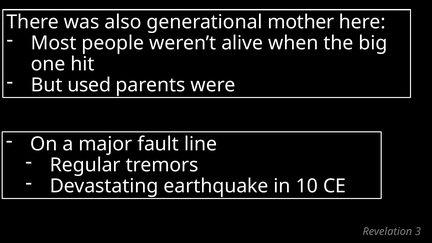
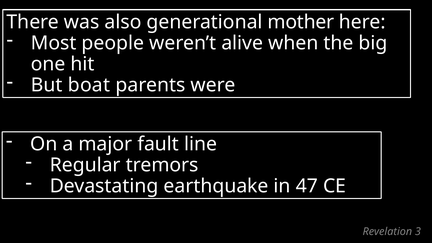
used: used -> boat (89, 85)
10: 10 -> 47 (307, 186)
